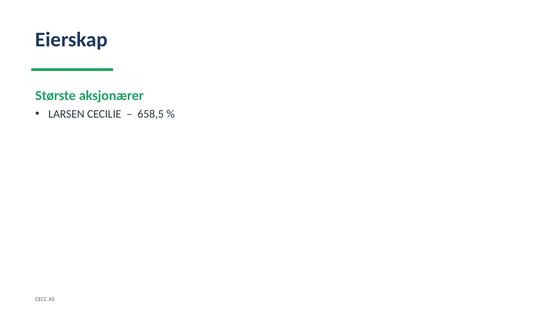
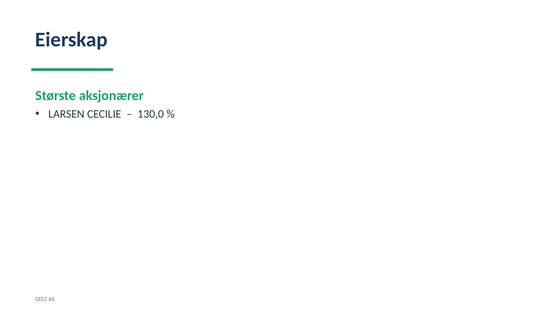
658,5: 658,5 -> 130,0 (151, 114)
